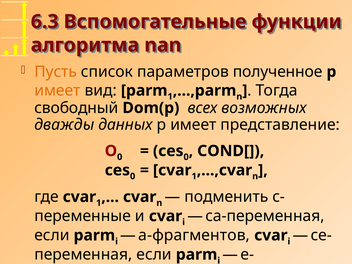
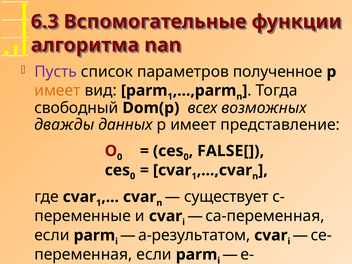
Пусть colour: orange -> purple (56, 72)
COND[: COND[ -> FALSE[ (231, 151)
подменить: подменить -> существует (226, 197)
a-фрагментов: a-фрагментов -> a-результатом (194, 235)
